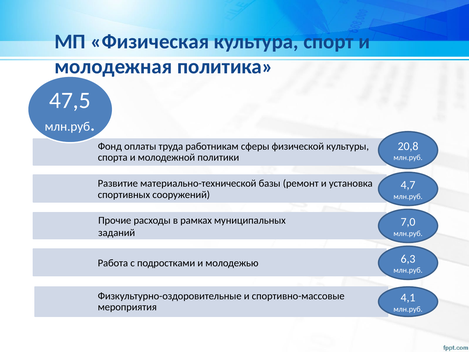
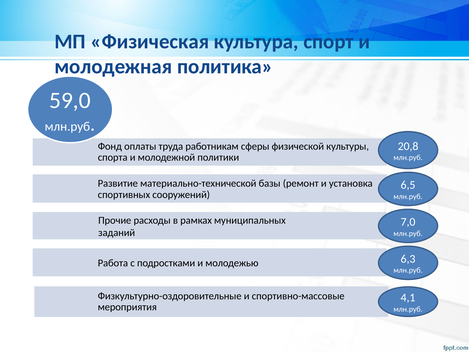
47,5: 47,5 -> 59,0 (70, 100)
4,7: 4,7 -> 6,5 (408, 185)
